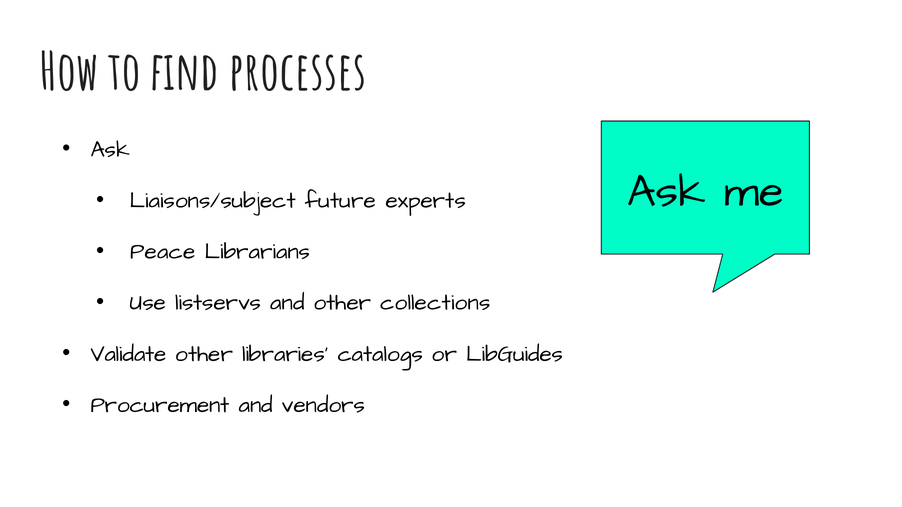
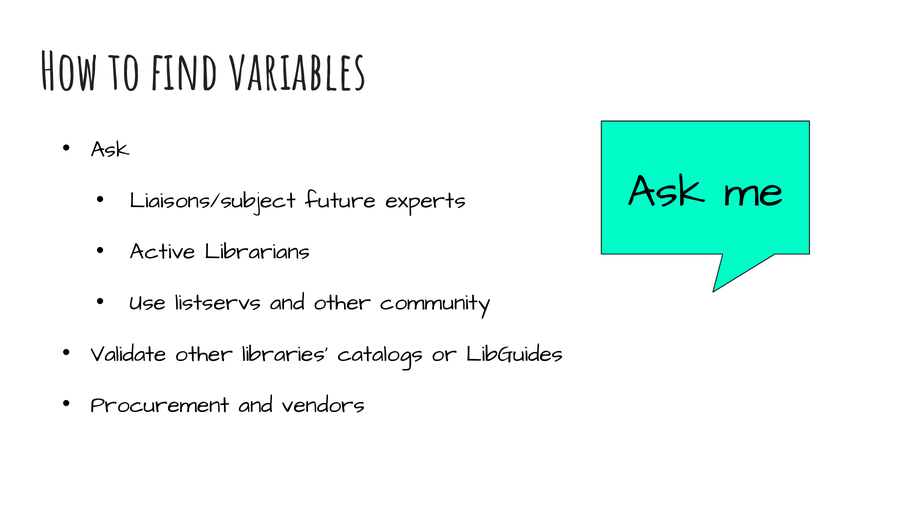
processes: processes -> variables (298, 73)
Peace: Peace -> Active (163, 252)
collections: collections -> community (435, 303)
